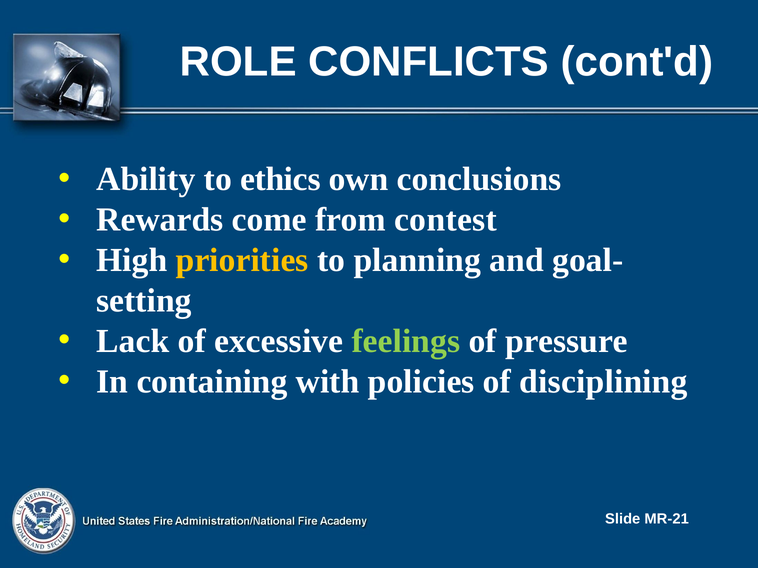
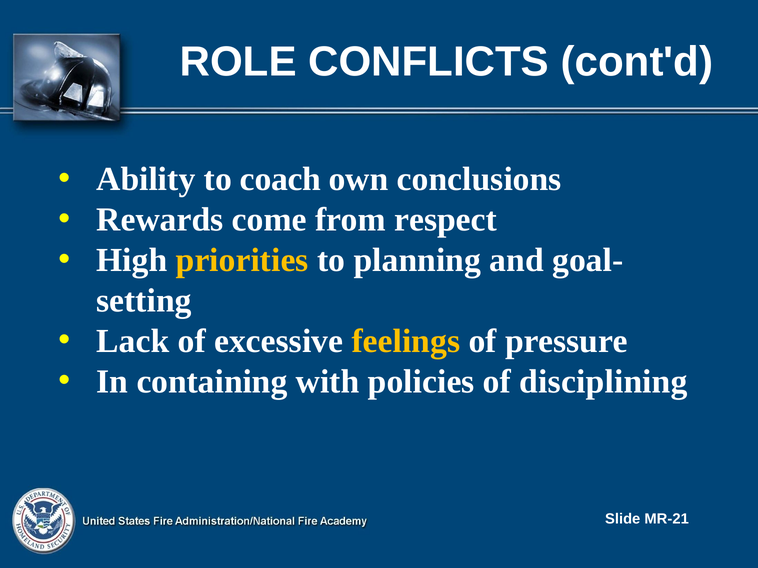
ethics: ethics -> coach (280, 180)
contest: contest -> respect (446, 220)
feelings colour: light green -> yellow (406, 341)
